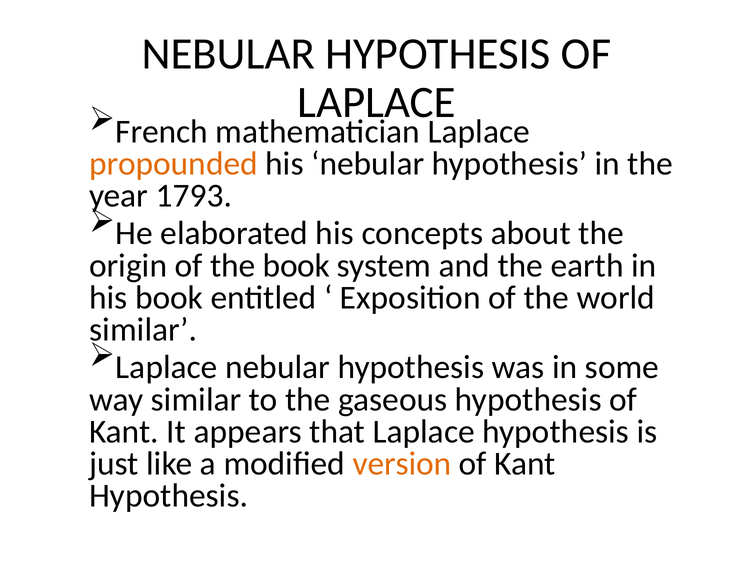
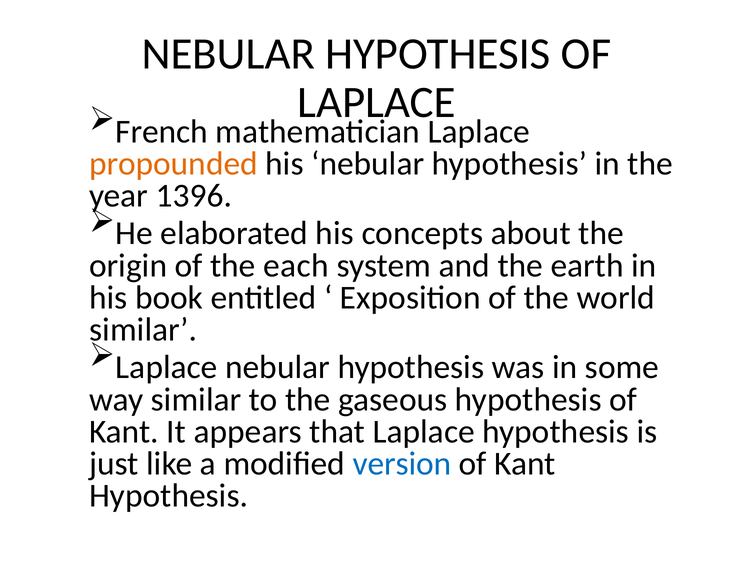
1793: 1793 -> 1396 (194, 196)
the book: book -> each (296, 265)
version colour: orange -> blue (402, 464)
